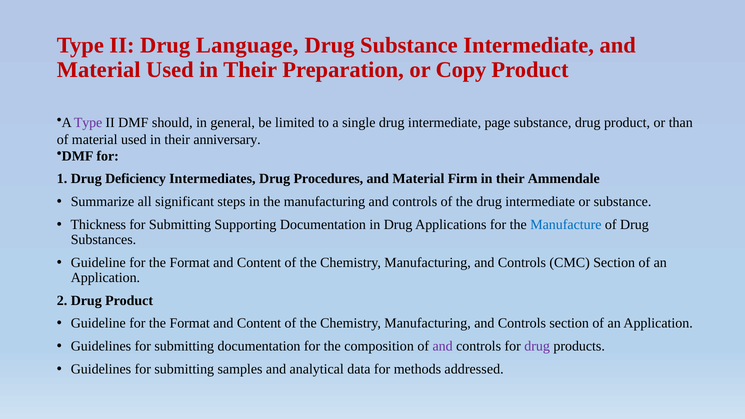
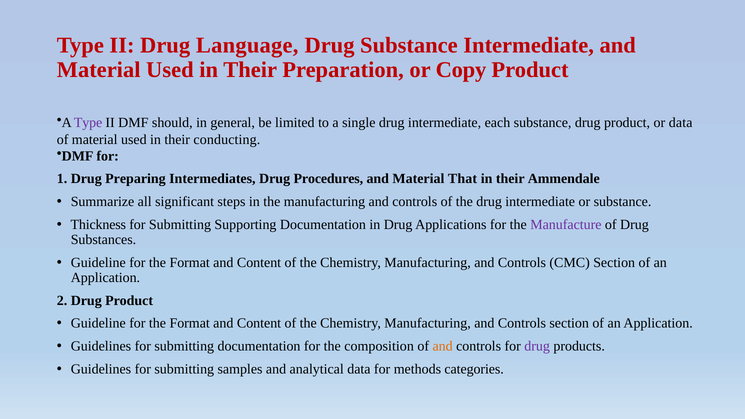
page: page -> each (497, 123)
or than: than -> data (681, 123)
anniversary: anniversary -> conducting (227, 139)
Deficiency: Deficiency -> Preparing (135, 179)
Firm: Firm -> That (463, 179)
Manufacture colour: blue -> purple (566, 225)
and colour: purple -> orange (443, 346)
addressed: addressed -> categories (474, 369)
